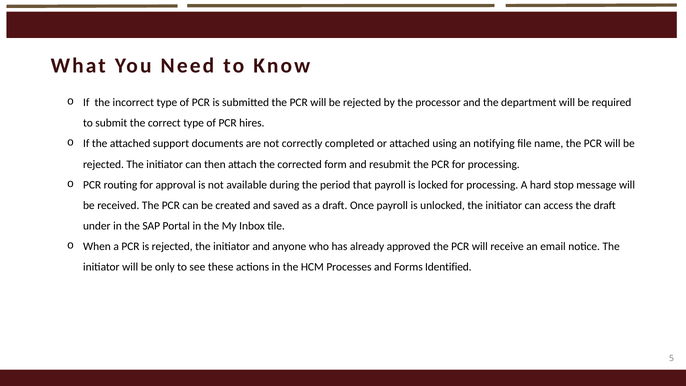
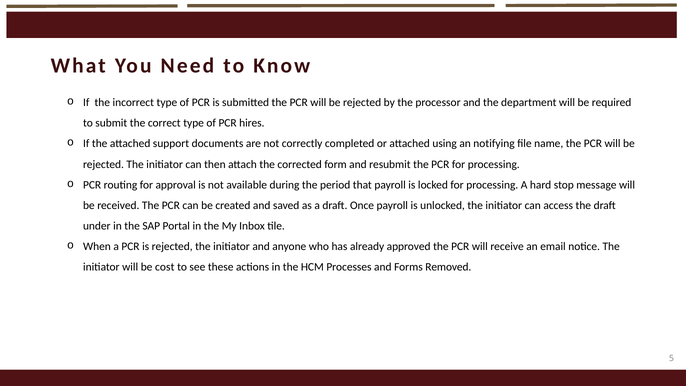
only: only -> cost (165, 267)
Identified: Identified -> Removed (448, 267)
